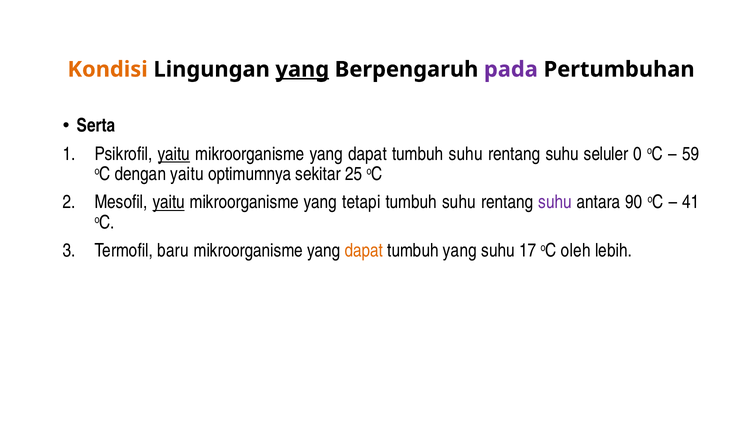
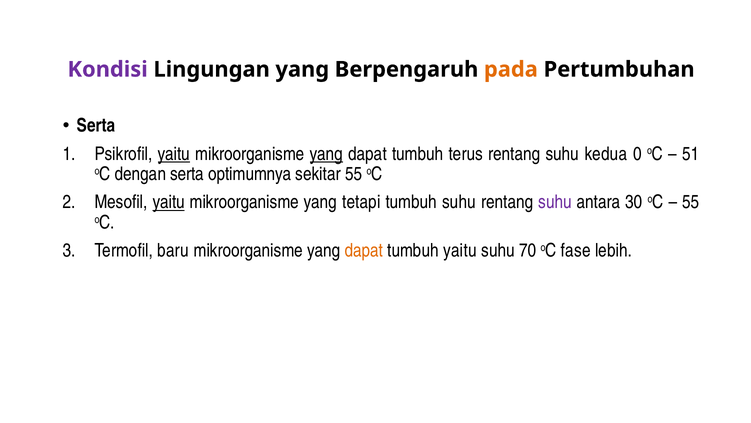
Kondisi colour: orange -> purple (108, 69)
yang underline: present -> none (302, 69)
pada colour: purple -> orange (511, 69)
yang underline: none -> present (326, 154)
dapat tumbuh suhu: suhu -> terus (466, 154)
seluler: seluler -> kedua (606, 154)
59: 59 -> 51 (691, 154)
dengan yaitu: yaitu -> serta (187, 174)
sekitar 25: 25 -> 55 (354, 174)
90: 90 -> 30 (634, 202)
41: 41 -> 55 (691, 202)
tumbuh yang: yang -> yaitu (460, 250)
17: 17 -> 70 (528, 250)
oleh: oleh -> fase (576, 250)
